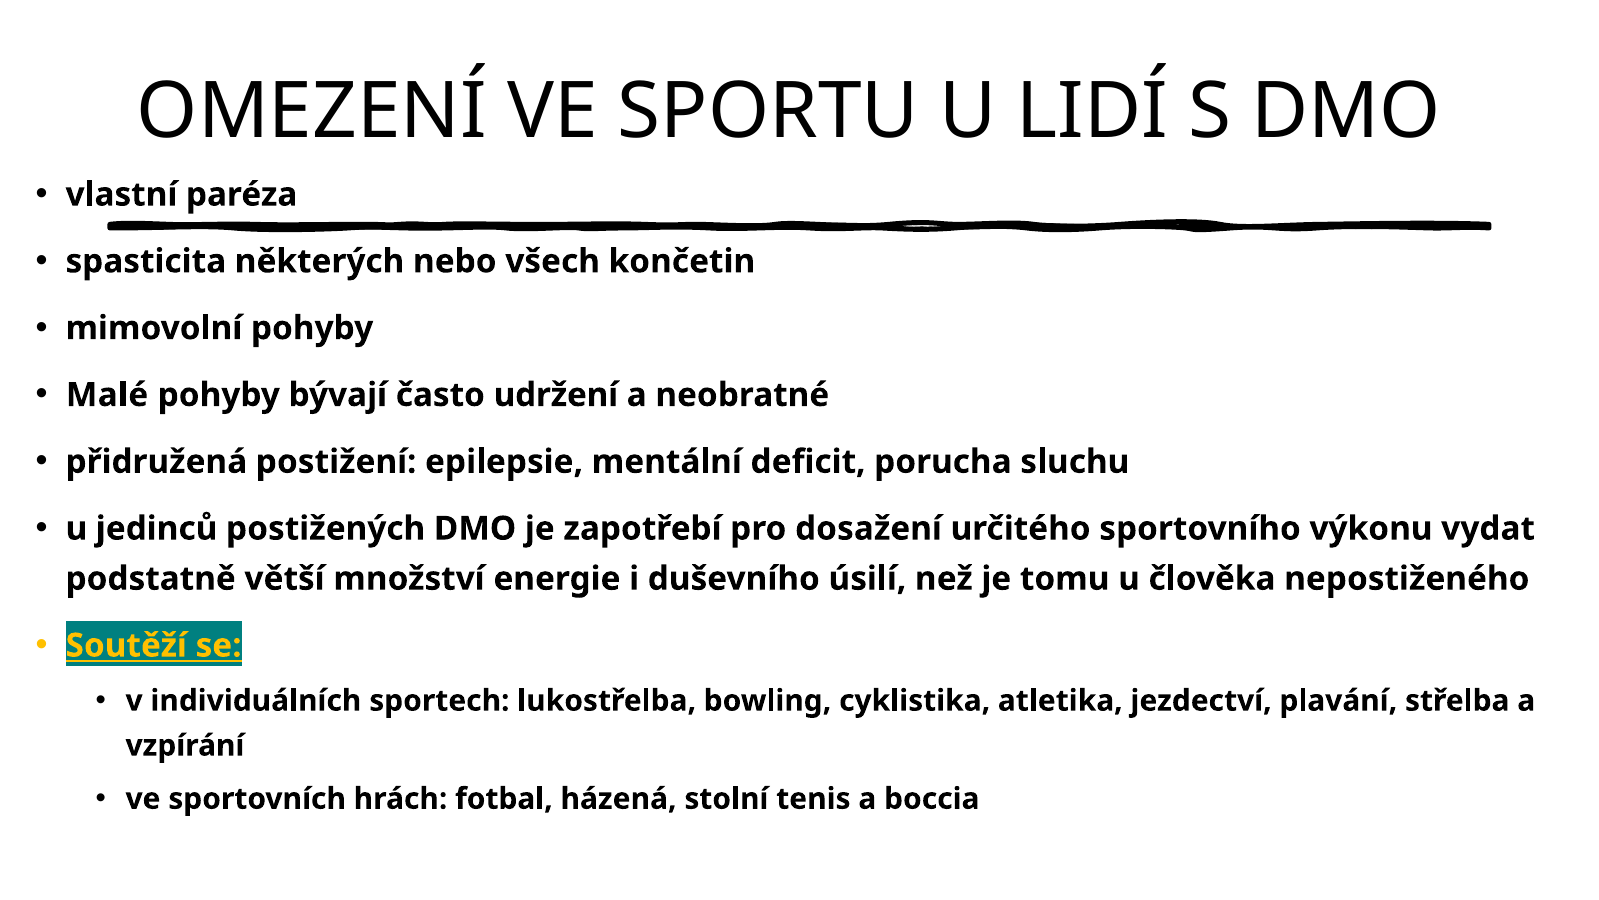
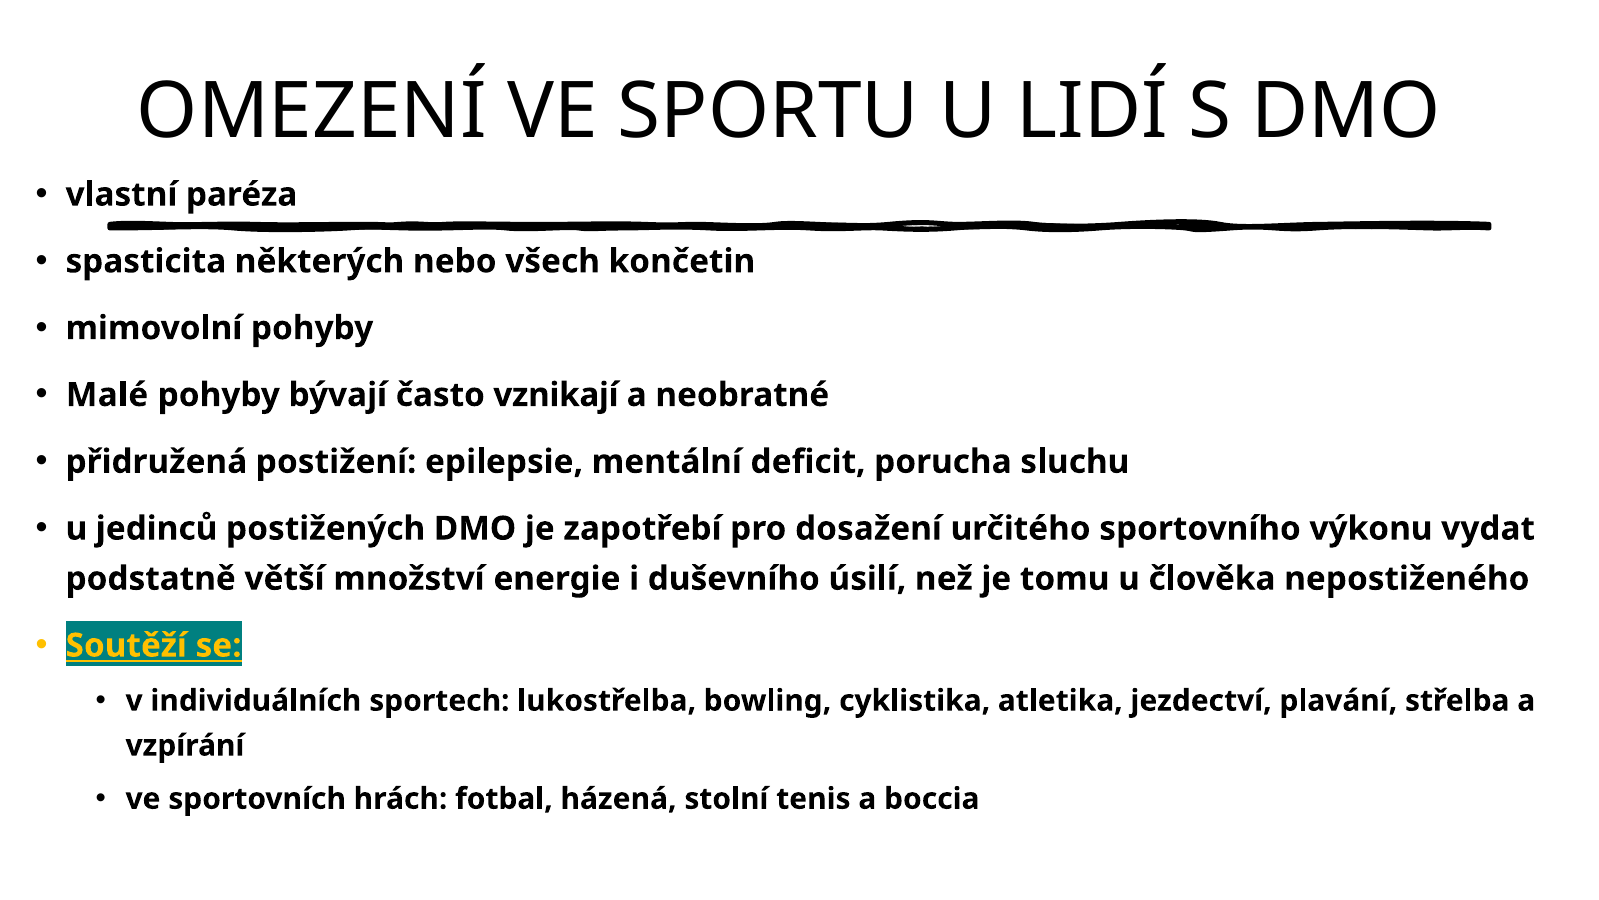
udržení: udržení -> vznikají (556, 395)
